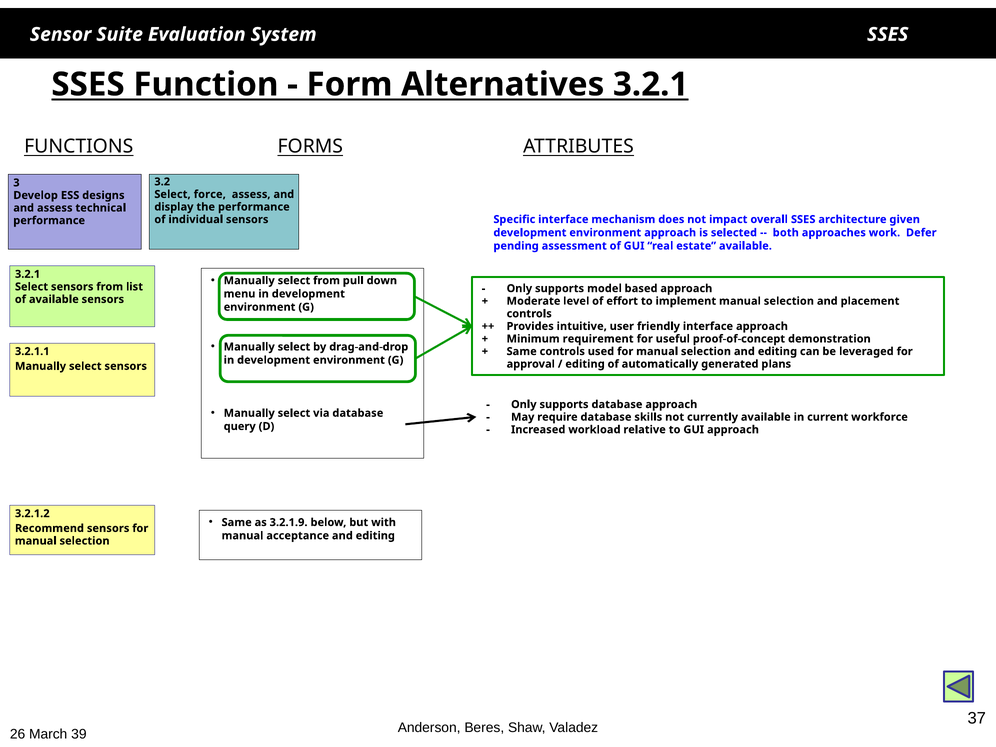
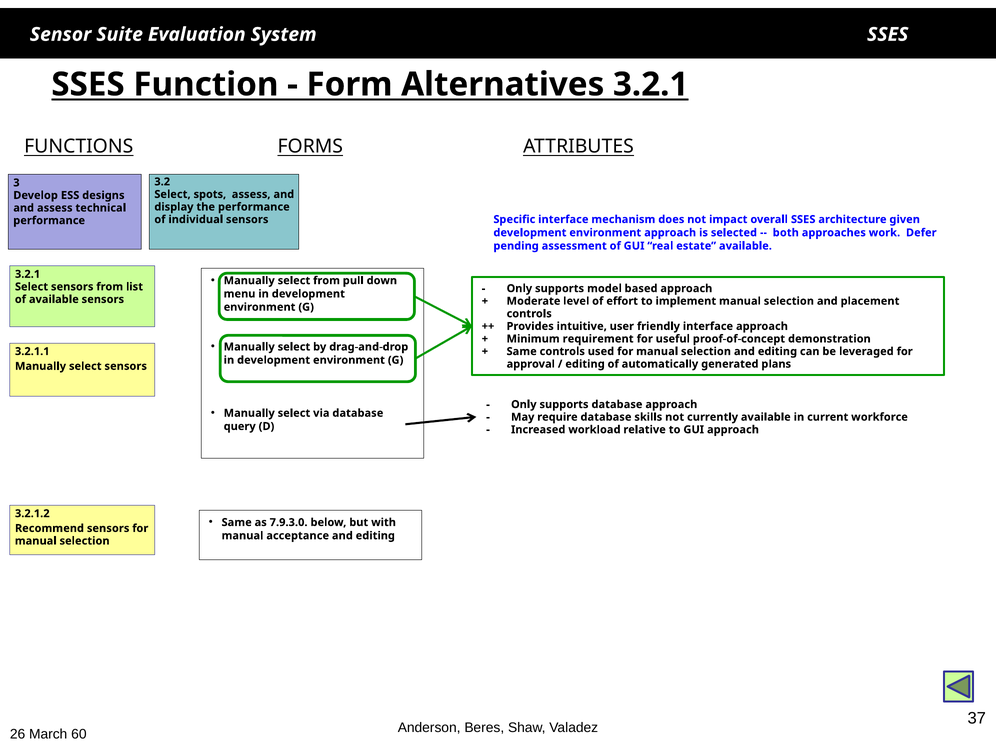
force: force -> spots (210, 194)
3.2.1.9: 3.2.1.9 -> 7.9.3.0 (289, 522)
39: 39 -> 60 (79, 734)
